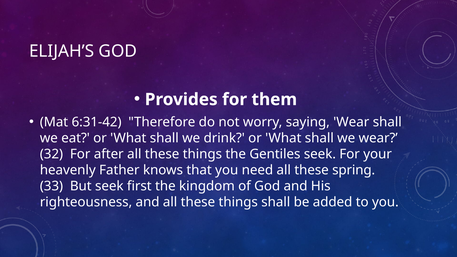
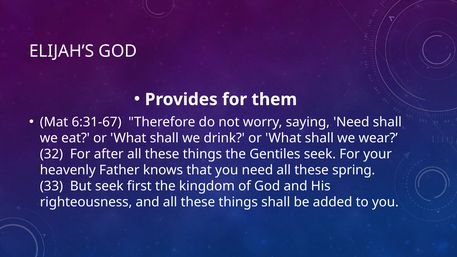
6:31-42: 6:31-42 -> 6:31-67 (97, 122)
saying Wear: Wear -> Need (351, 122)
